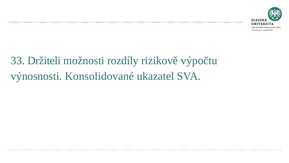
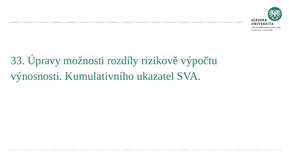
Držiteli: Držiteli -> Úpravy (44, 60)
Konsolidované: Konsolidované -> Kumulativního (99, 76)
